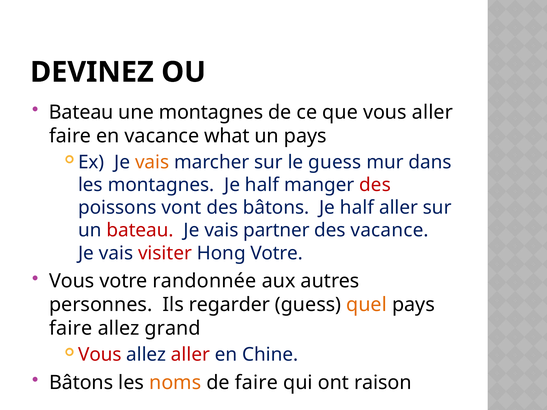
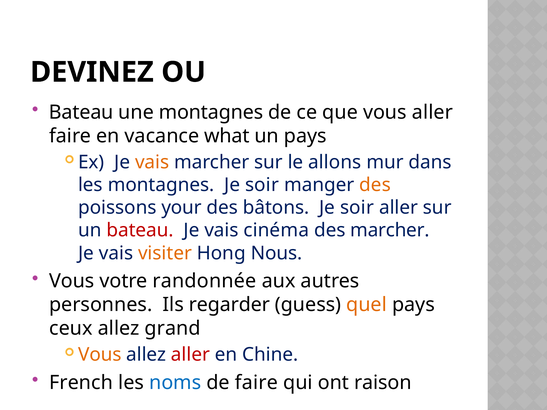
le guess: guess -> allons (335, 162)
montagnes Je half: half -> soir (262, 185)
des colour: red -> orange (375, 185)
vont: vont -> your (182, 208)
bâtons Je half: half -> soir (357, 208)
partner: partner -> cinéma (276, 231)
des vacance: vacance -> marcher (390, 231)
visiter colour: red -> orange (165, 253)
Hong Votre: Votre -> Nous (277, 253)
faire: faire -> ceux (71, 329)
Vous colour: red -> orange (100, 355)
Bâtons: Bâtons -> French (81, 383)
noms colour: orange -> blue (175, 383)
